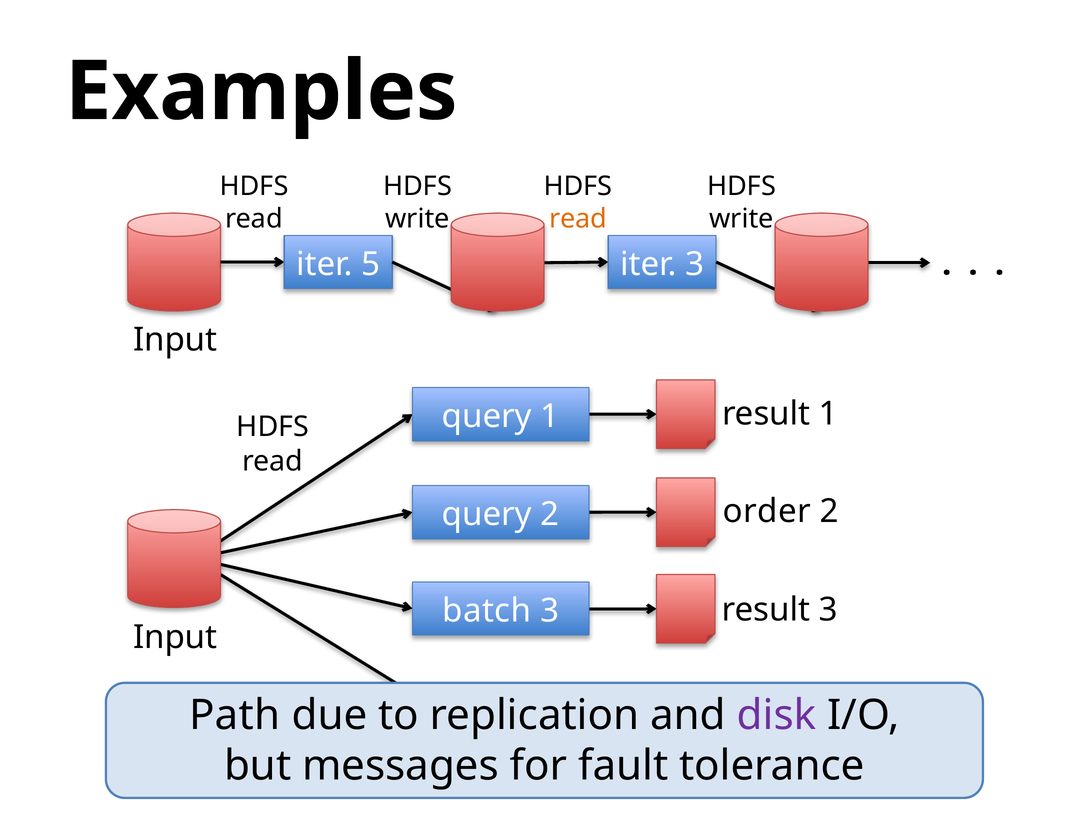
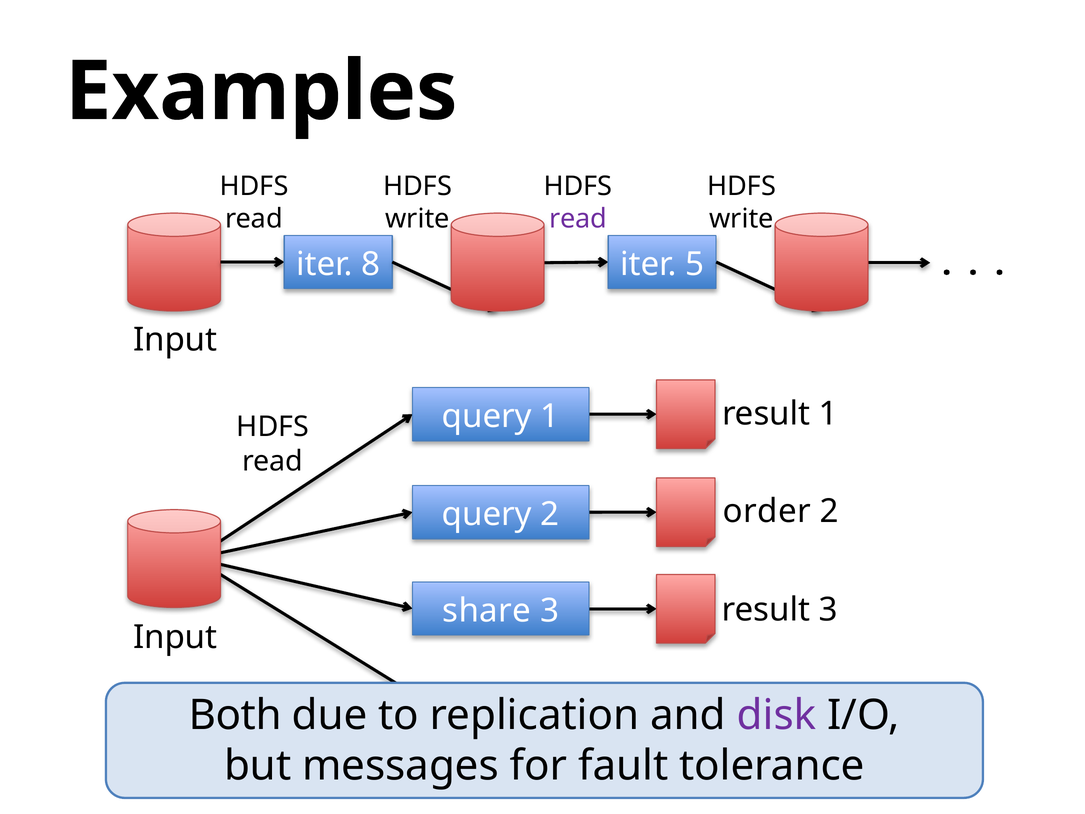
read colour: orange -> purple (578, 219)
5: 5 -> 8 (371, 264)
iter 3: 3 -> 5 (695, 264)
batch: batch -> share (487, 611)
Path: Path -> Both (235, 715)
